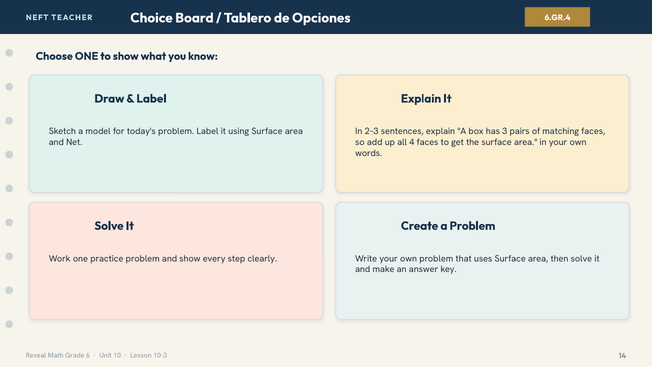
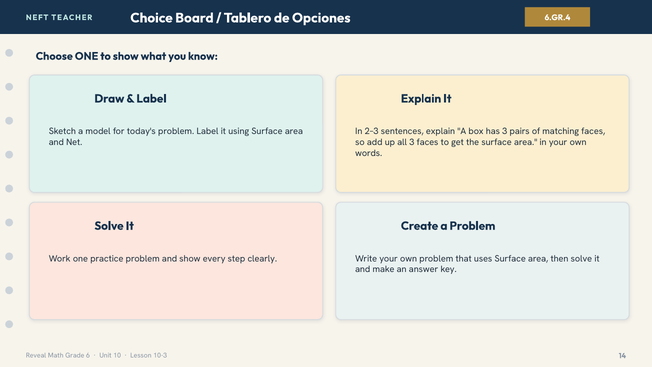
all 4: 4 -> 3 (412, 142)
